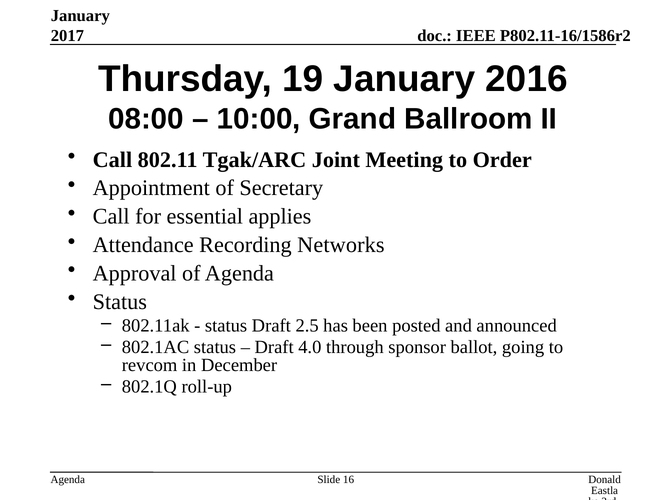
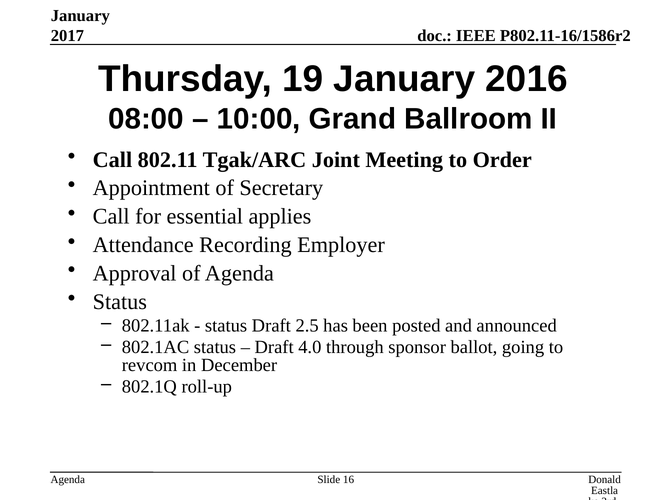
Networks: Networks -> Employer (341, 245)
